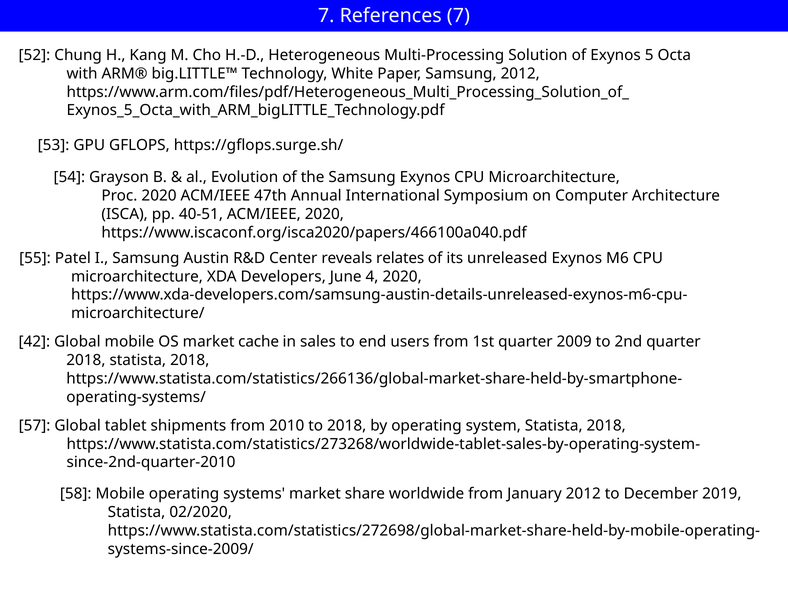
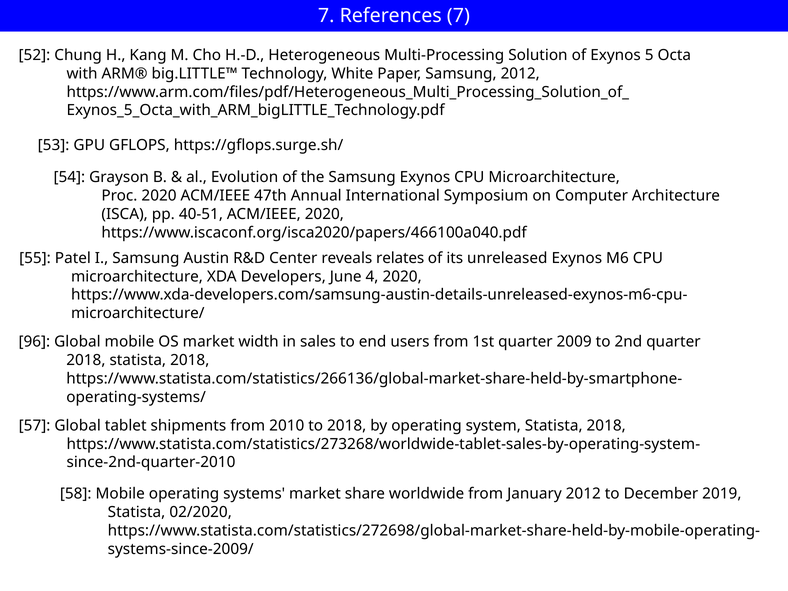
42: 42 -> 96 (34, 342)
cache: cache -> width (259, 342)
